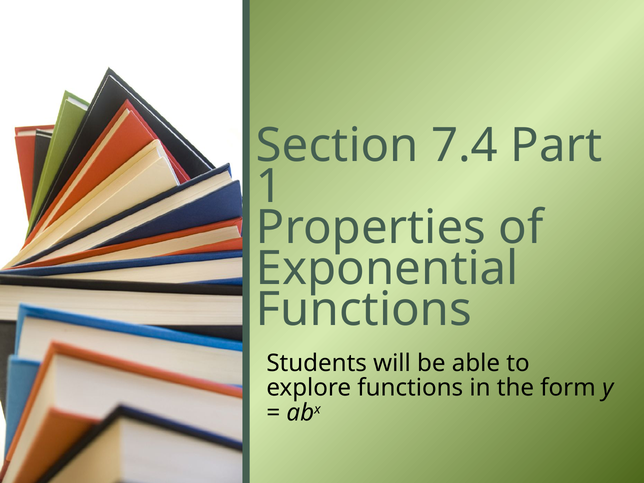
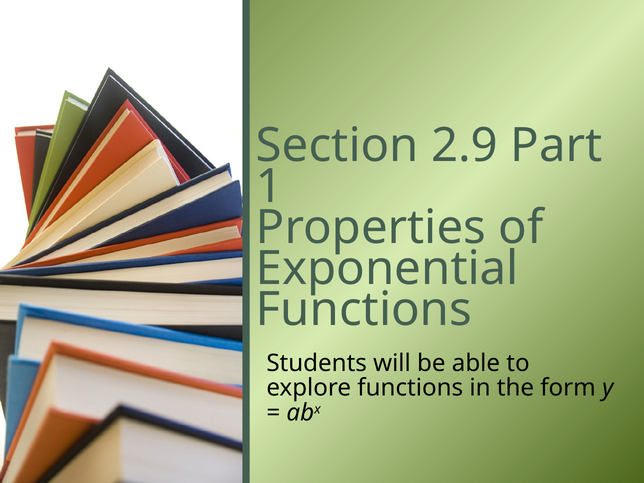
7.4: 7.4 -> 2.9 (465, 146)
